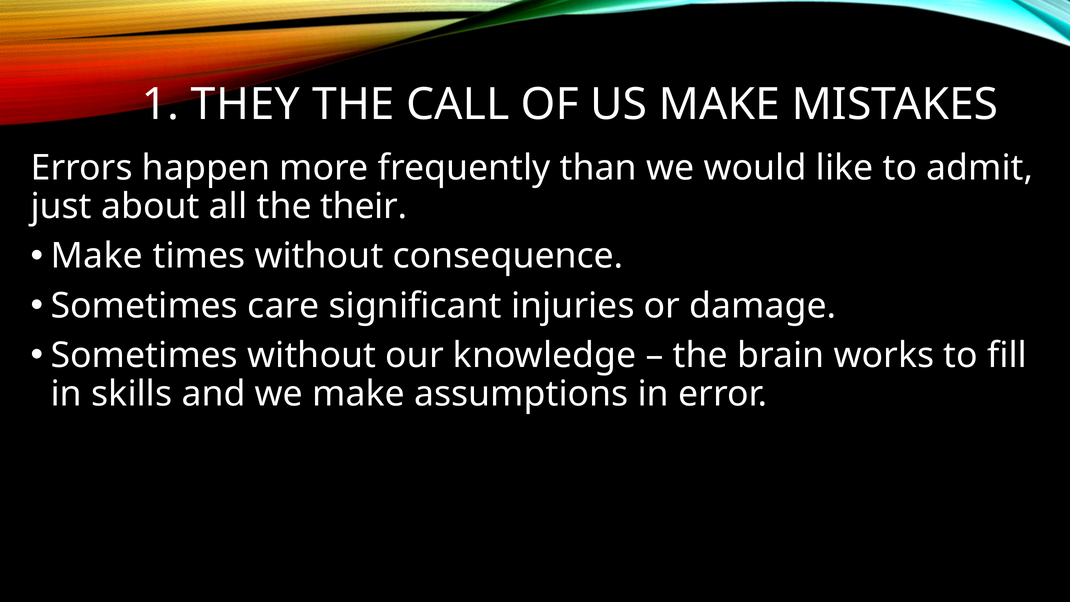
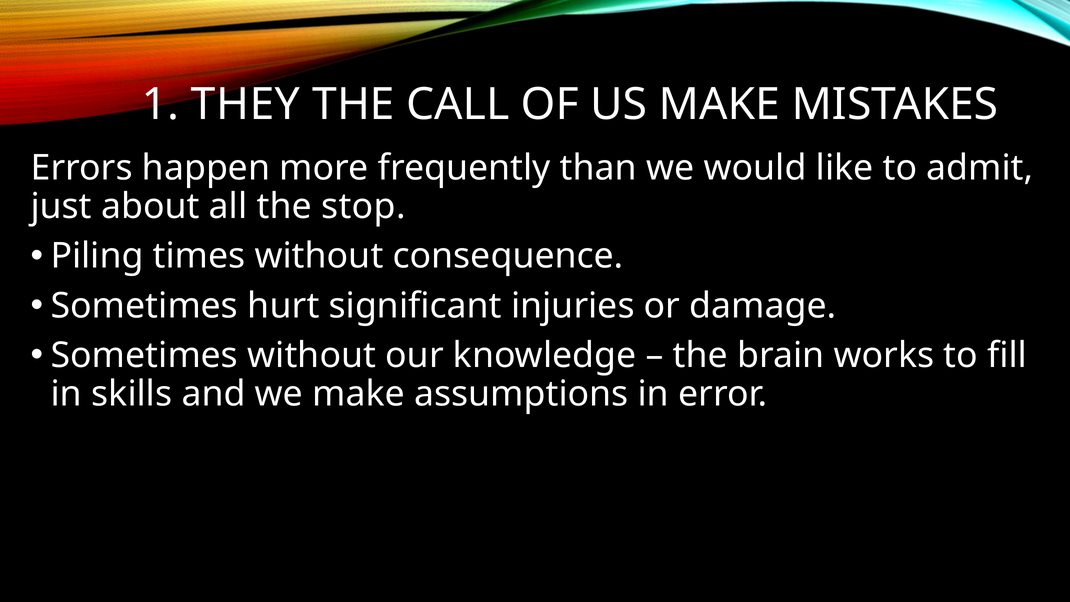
their: their -> stop (363, 206)
Make: Make -> Piling (97, 256)
care: care -> hurt (283, 306)
